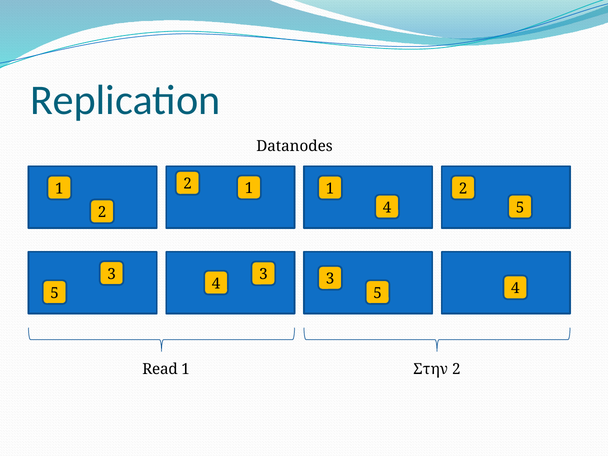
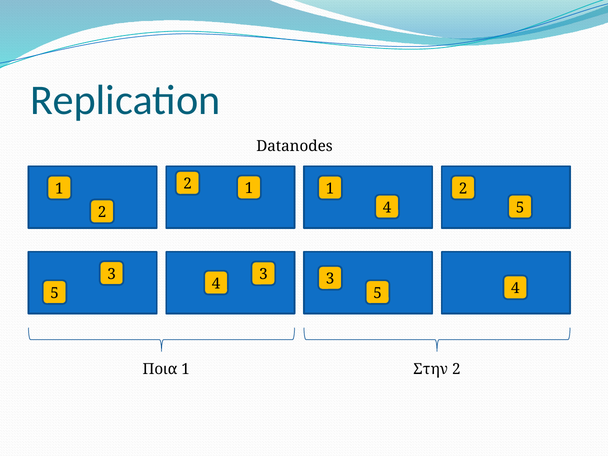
Read: Read -> Ποια (160, 369)
